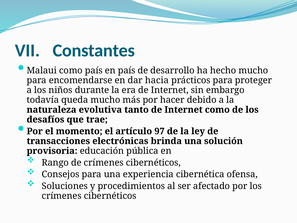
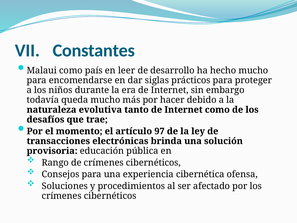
en país: país -> leer (127, 70)
hacia: hacia -> siglas (157, 80)
